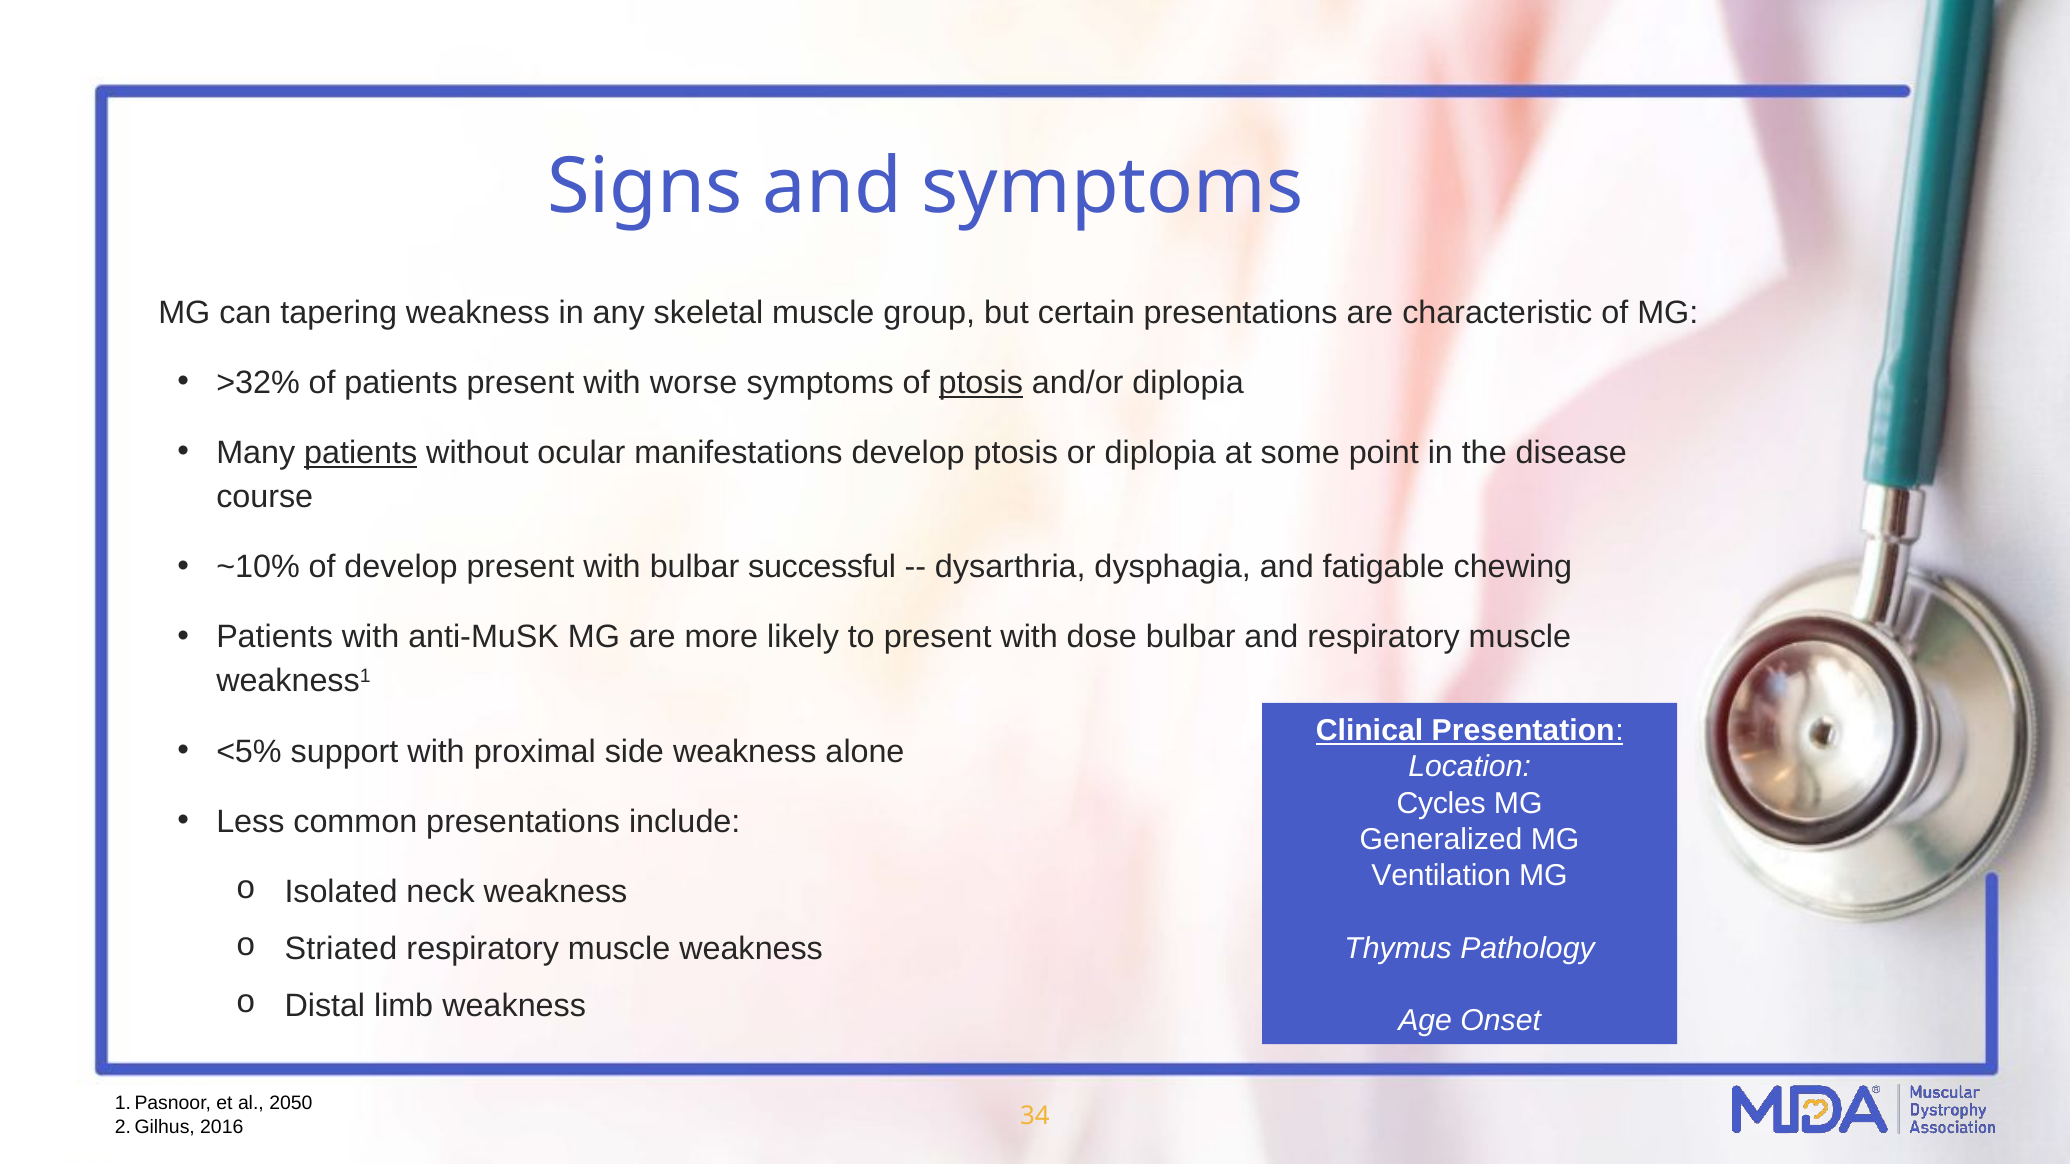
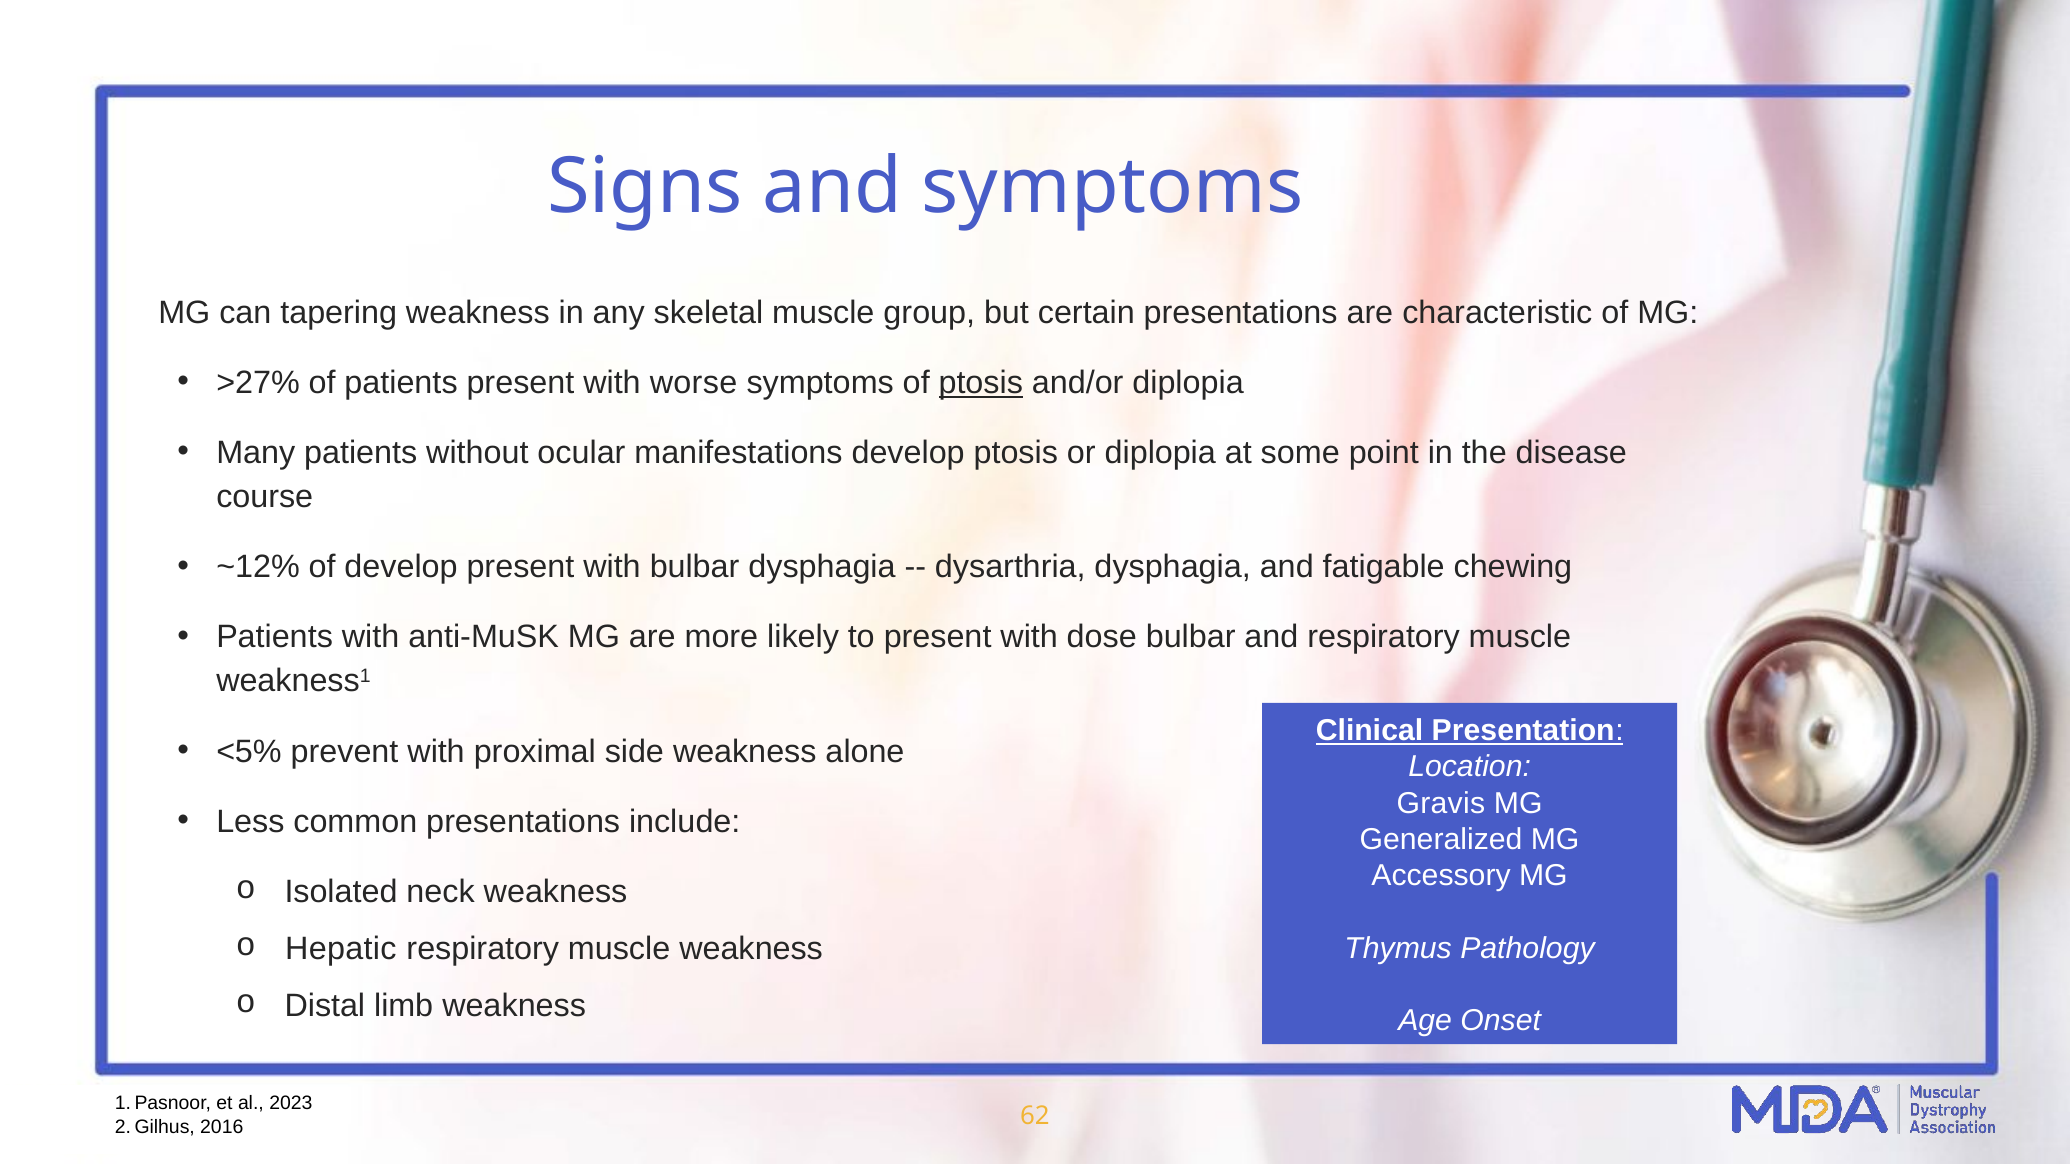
>32%: >32% -> >27% (258, 383)
patients underline: present -> none (361, 453)
~10%: ~10% -> ~12% (258, 567)
bulbar successful: successful -> dysphagia (822, 567)
support: support -> prevent (345, 752)
Cycles: Cycles -> Gravis (1441, 803)
Ventilation: Ventilation -> Accessory (1441, 876)
Striated: Striated -> Hepatic (341, 949)
2050: 2050 -> 2023 (291, 1104)
34: 34 -> 62 (1035, 1116)
